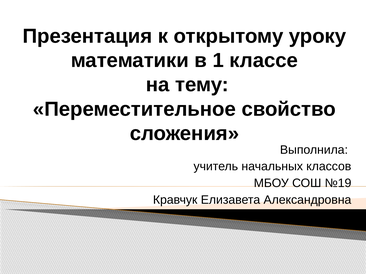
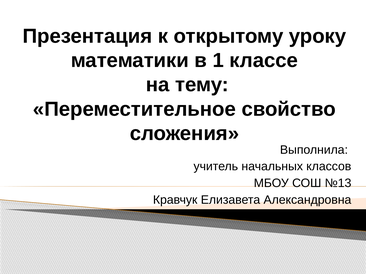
№19: №19 -> №13 (338, 183)
